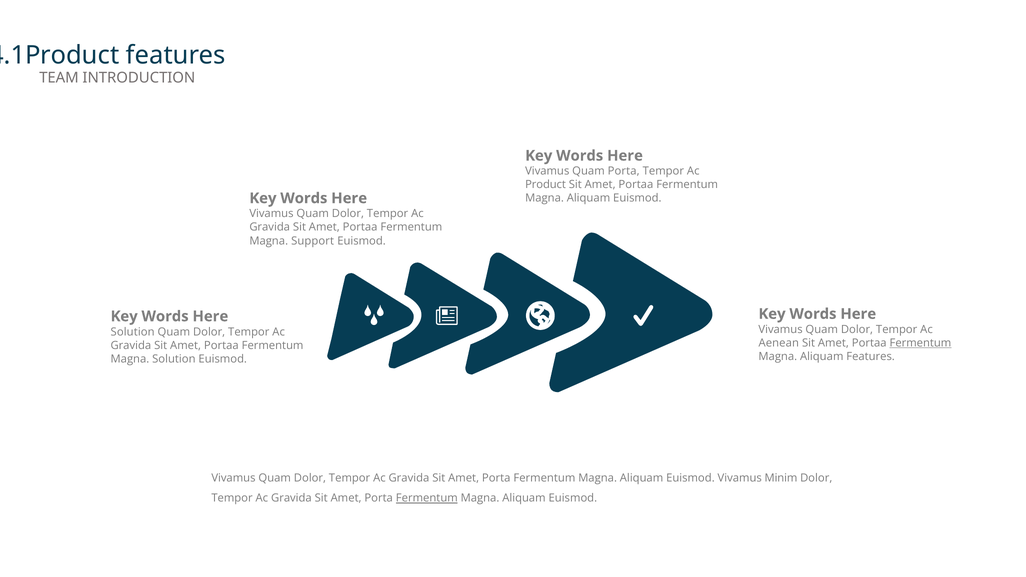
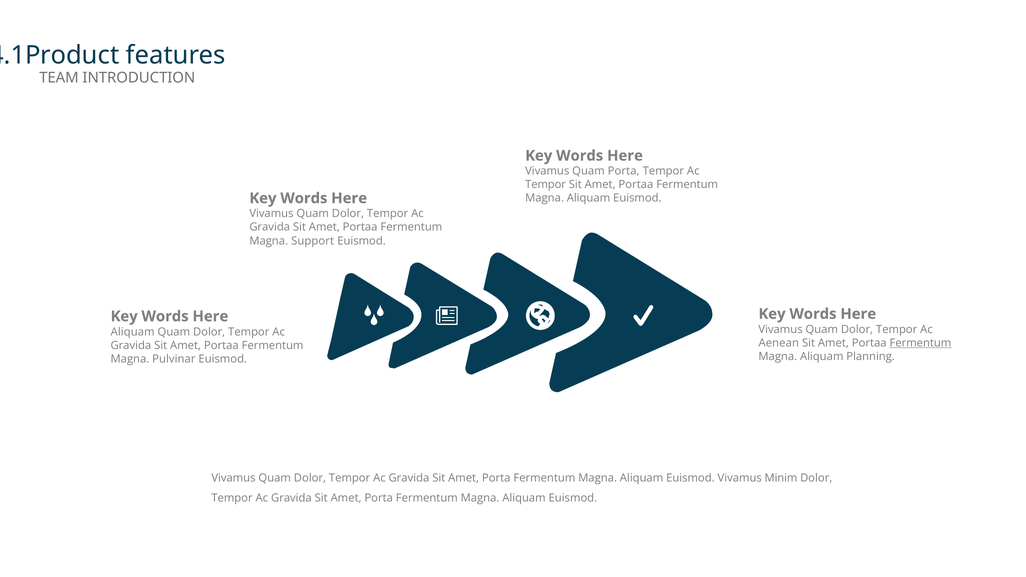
Product: Product -> Tempor (546, 185)
Solution: Solution -> Aliquam (133, 332)
Aliquam Features: Features -> Planning (871, 357)
Magna Solution: Solution -> Pulvinar (174, 359)
Fermentum underline: present -> none (427, 498)
